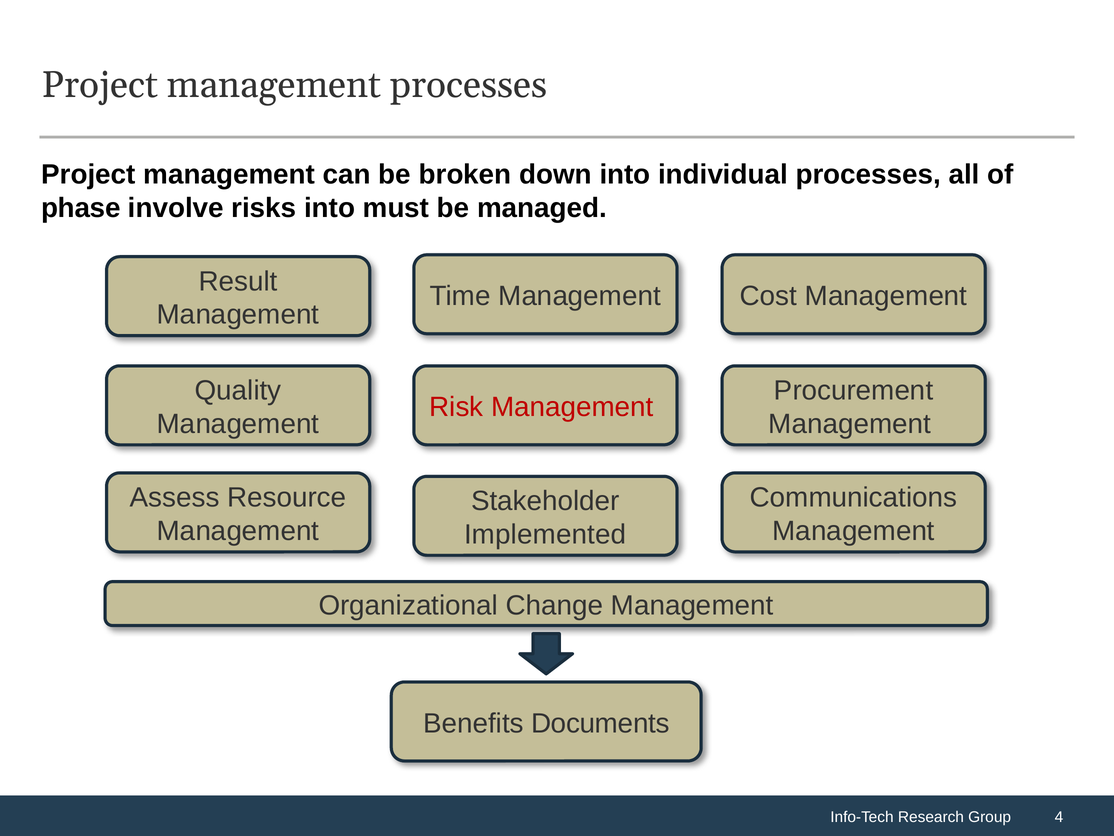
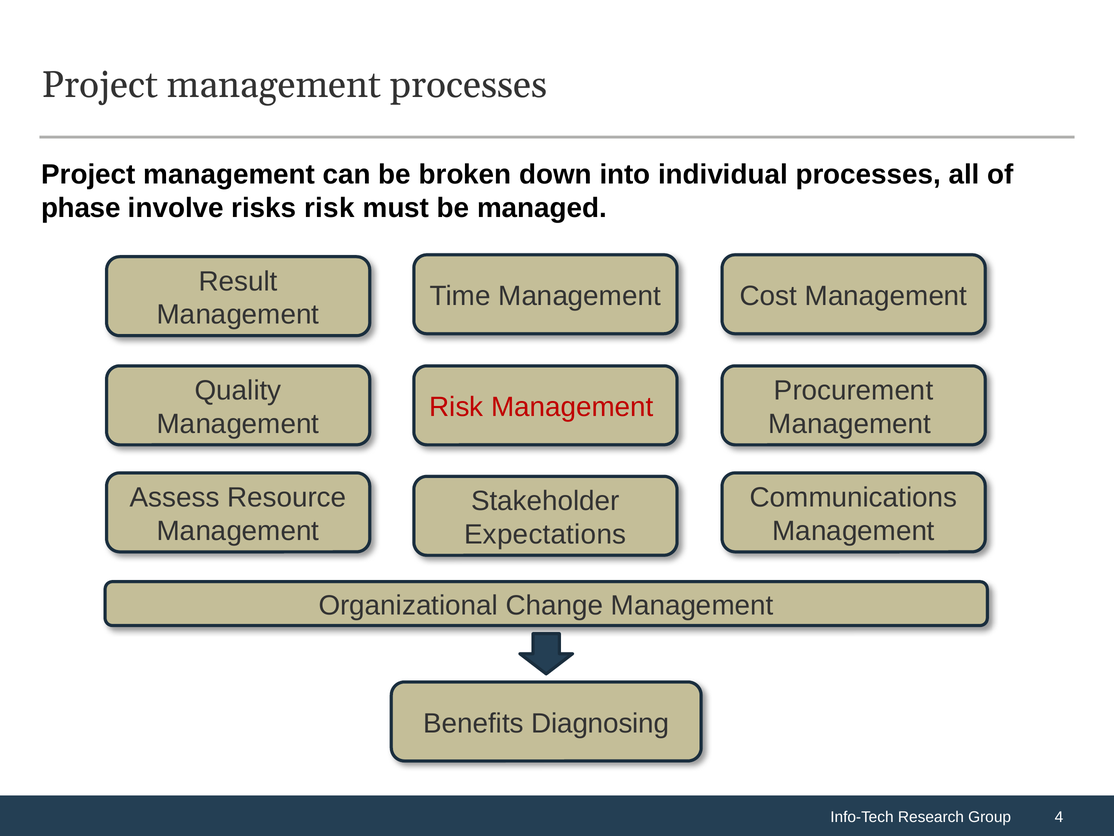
risks into: into -> risk (329, 208)
Implemented: Implemented -> Expectations (545, 534)
Documents: Documents -> Diagnosing (600, 723)
